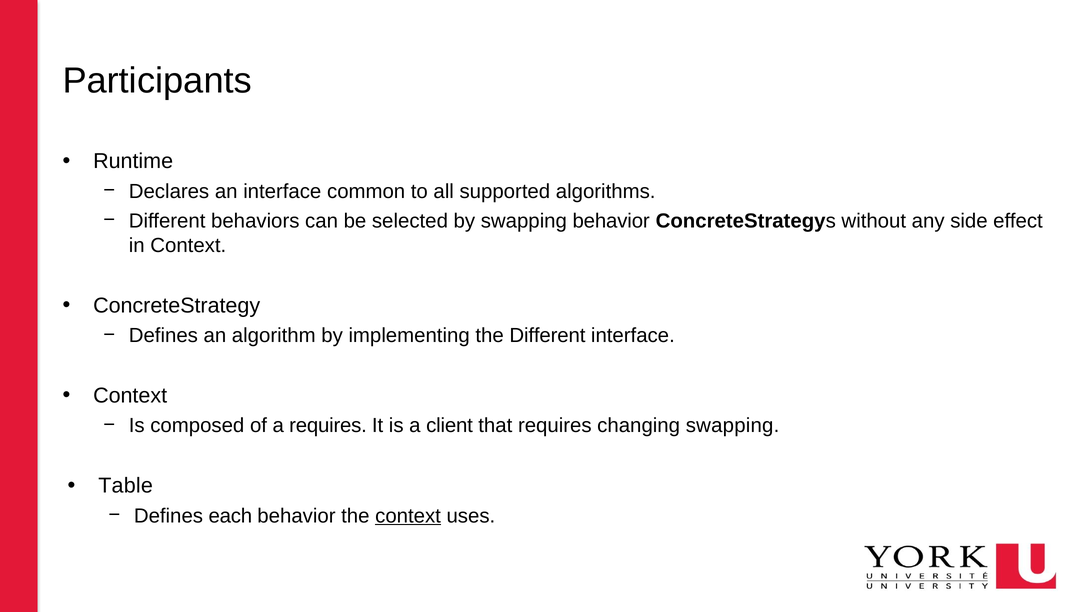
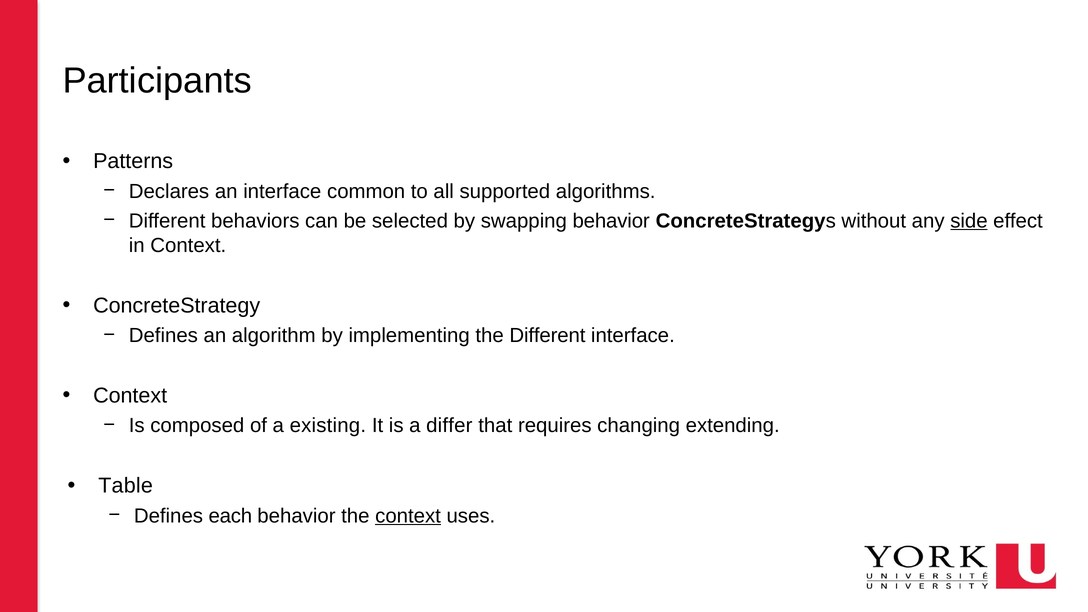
Runtime: Runtime -> Patterns (133, 161)
side underline: none -> present (969, 221)
a requires: requires -> existing (328, 426)
client: client -> differ (449, 426)
changing swapping: swapping -> extending (733, 426)
